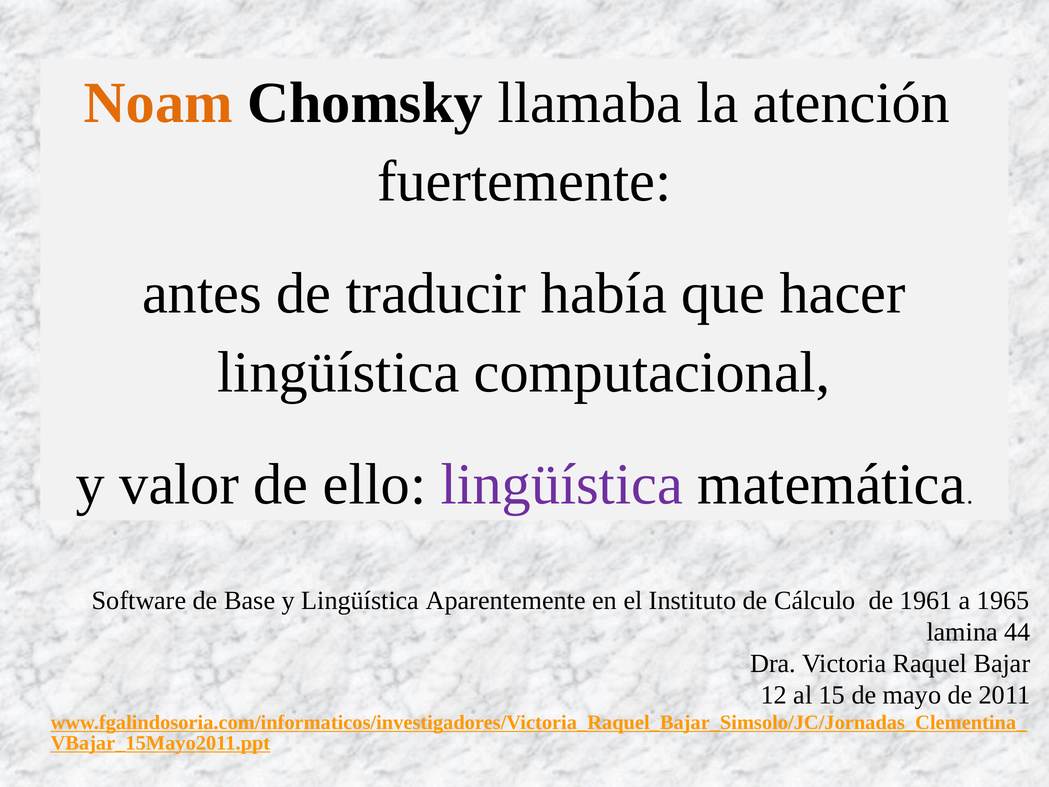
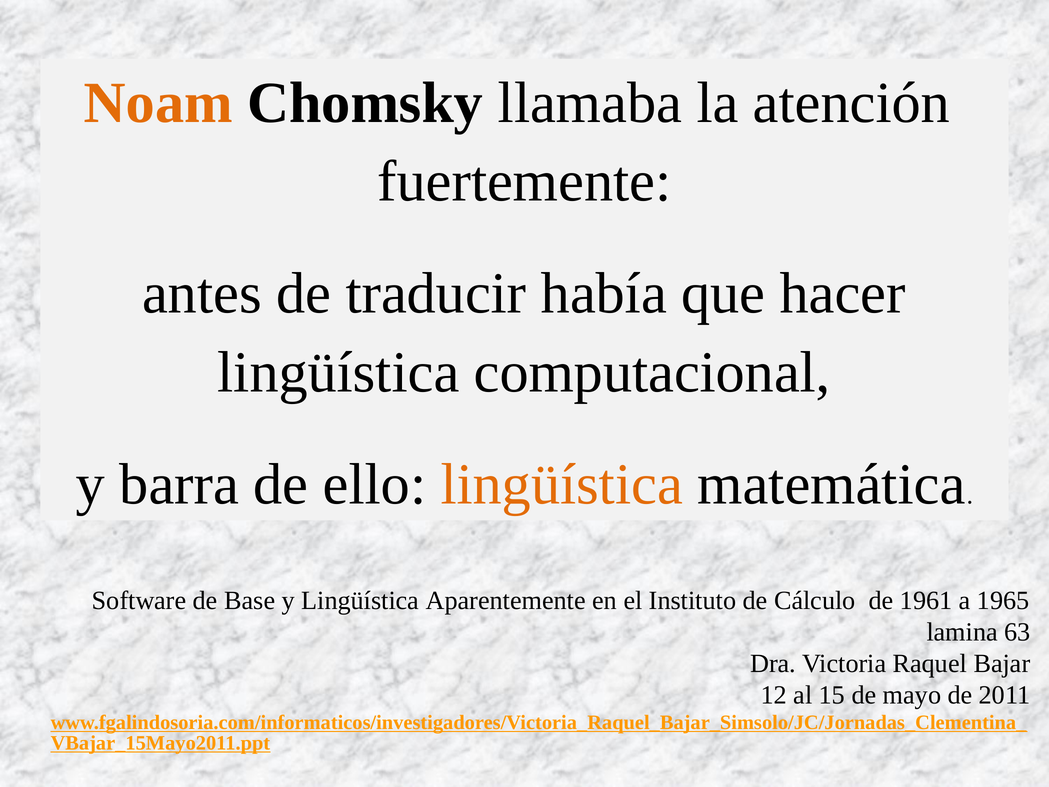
valor: valor -> barra (179, 484)
lingüística colour: purple -> orange (562, 484)
44: 44 -> 63 (1017, 632)
